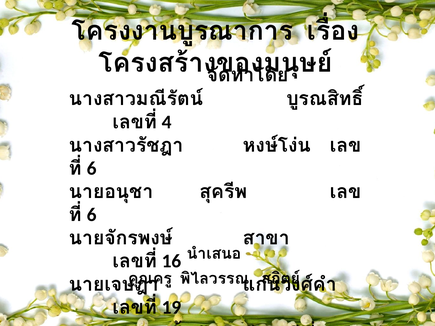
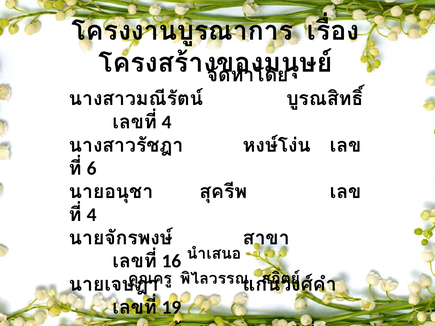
6: 6 -> 4 (92, 215)
